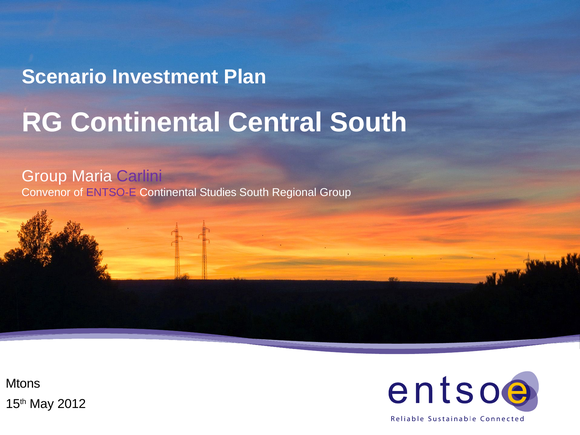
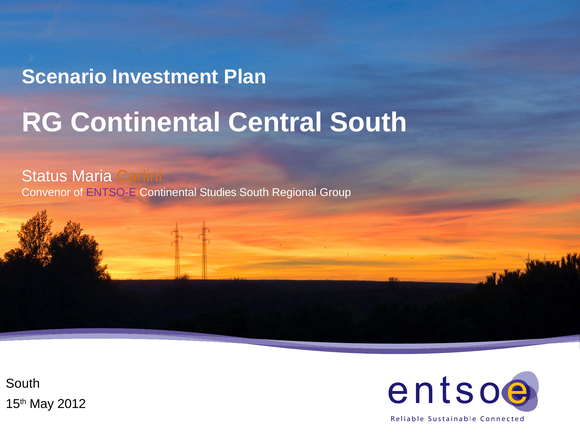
Group: Group -> Status (44, 176)
Carlini colour: purple -> orange (139, 176)
Mtons: Mtons -> South (23, 384)
